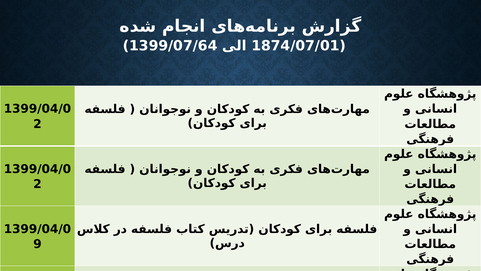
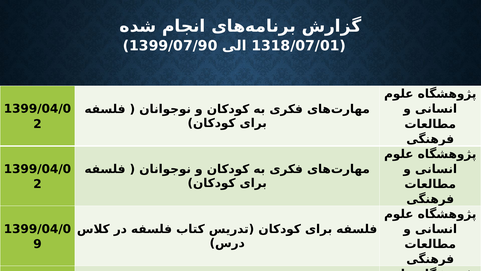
1399/07/64: 1399/07/64 -> 1399/07/90 (173, 46)
1874/07/01: 1874/07/01 -> 1318/07/01 (296, 46)
